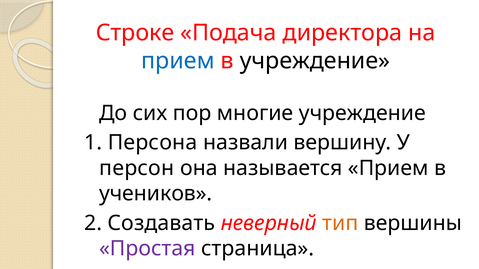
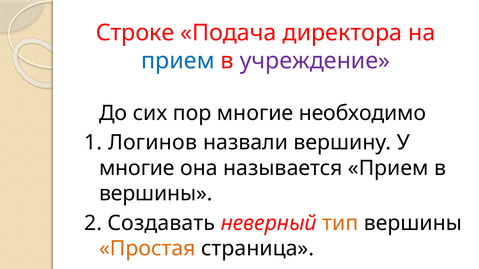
учреждение colour: black -> purple (315, 61)
многие учреждение: учреждение -> необходимо (362, 113)
Персона: Персона -> Логинов (153, 143)
персон: персон -> многие (137, 168)
учеников: учеников -> вершины (156, 194)
Простая colour: purple -> orange (147, 249)
